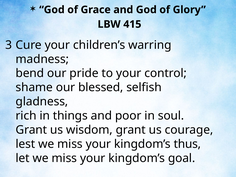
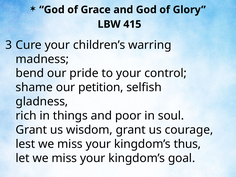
blessed: blessed -> petition (101, 87)
